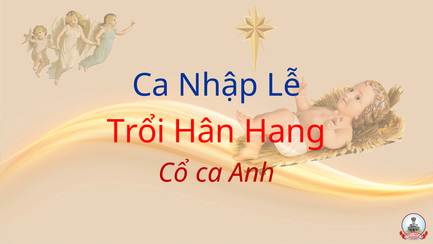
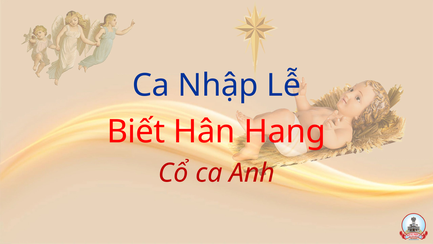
Trổi: Trổi -> Biết (136, 132)
